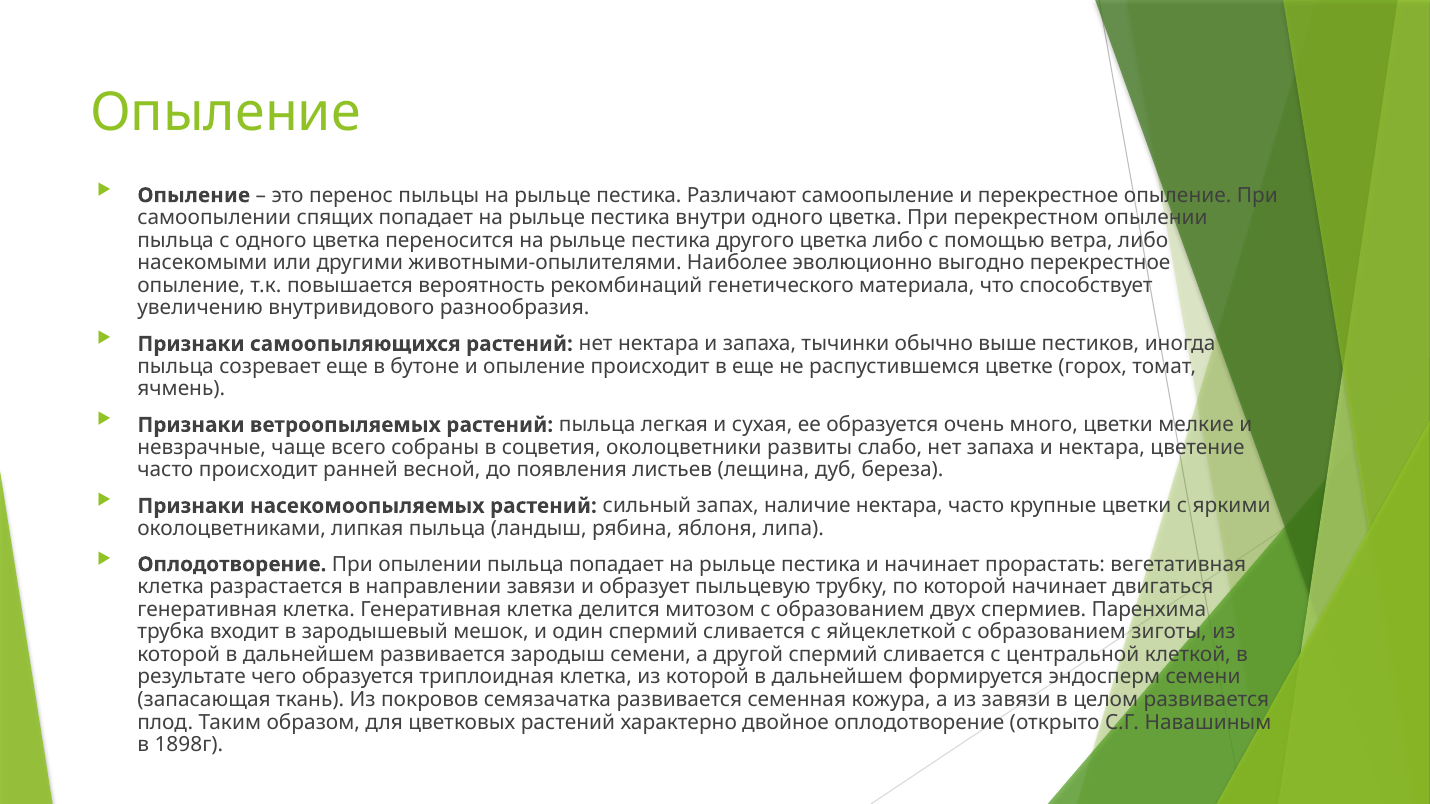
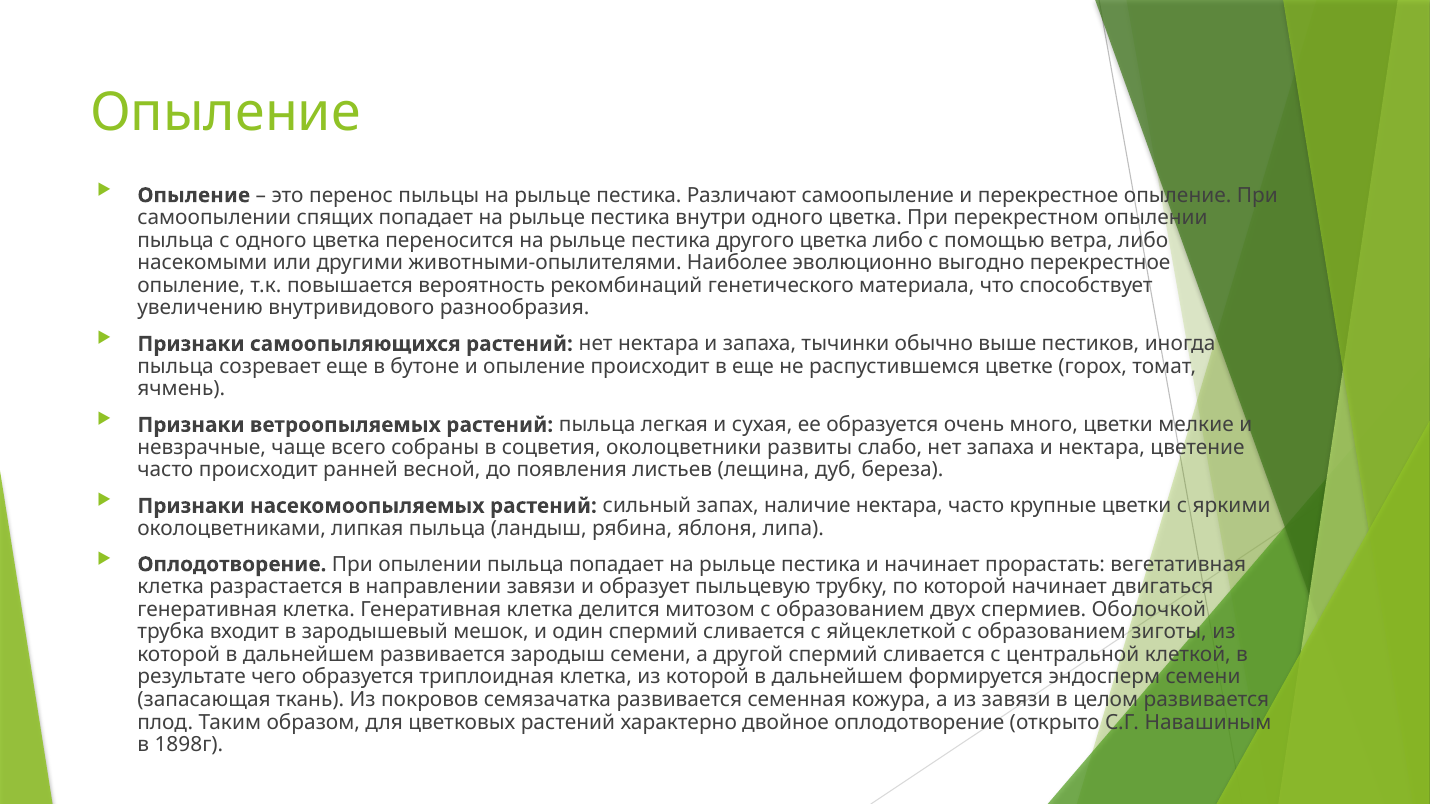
Паренхима: Паренхима -> Оболочкой (1149, 610)
